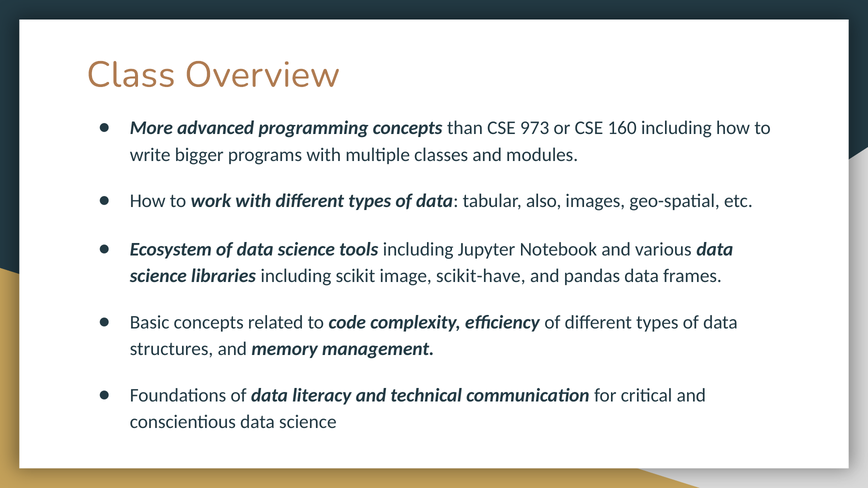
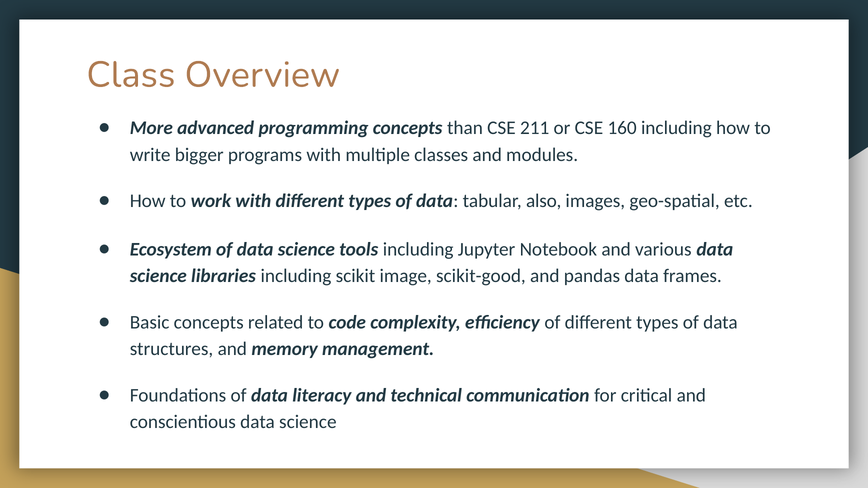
973: 973 -> 211 (535, 128)
scikit-have: scikit-have -> scikit-good (481, 276)
